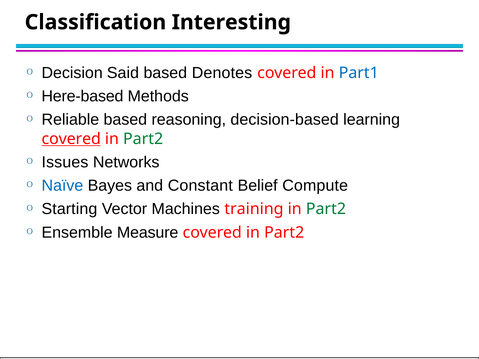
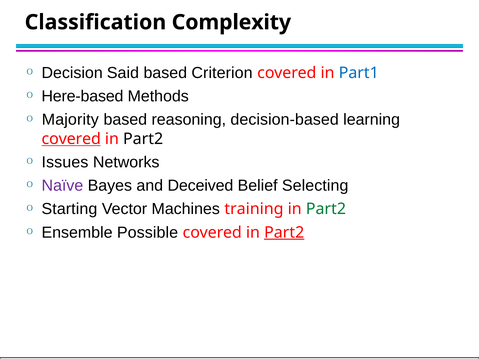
Interesting: Interesting -> Complexity (231, 22)
Denotes: Denotes -> Criterion (222, 73)
Reliable: Reliable -> Majority (70, 120)
Part2 colour: green -> black (143, 139)
Naïve colour: blue -> purple (62, 186)
Constant: Constant -> Deceived (200, 186)
Compute: Compute -> Selecting (315, 186)
Measure: Measure -> Possible (148, 233)
Part2 underline: none -> present (284, 233)
